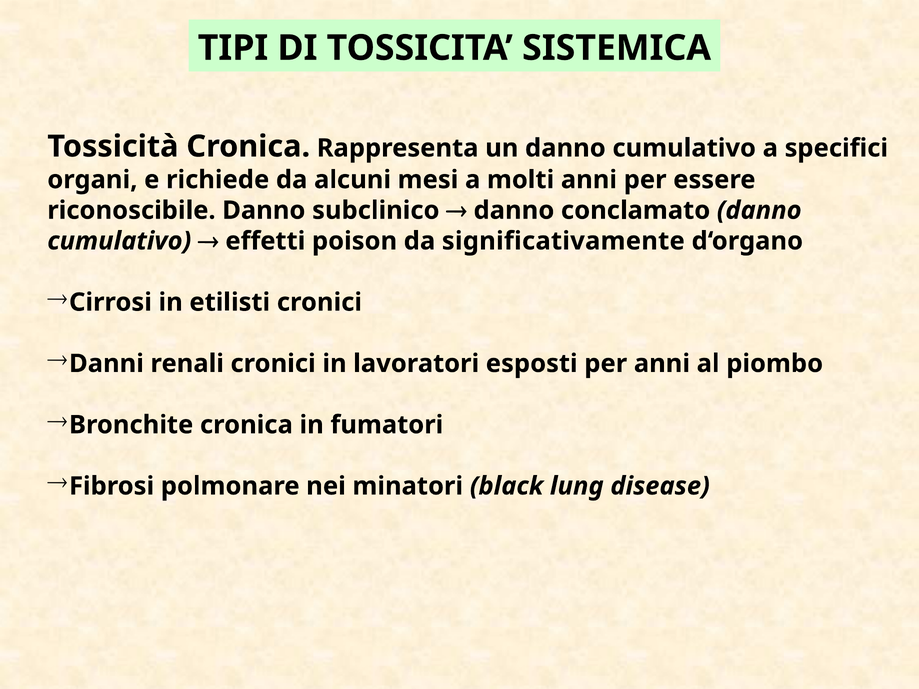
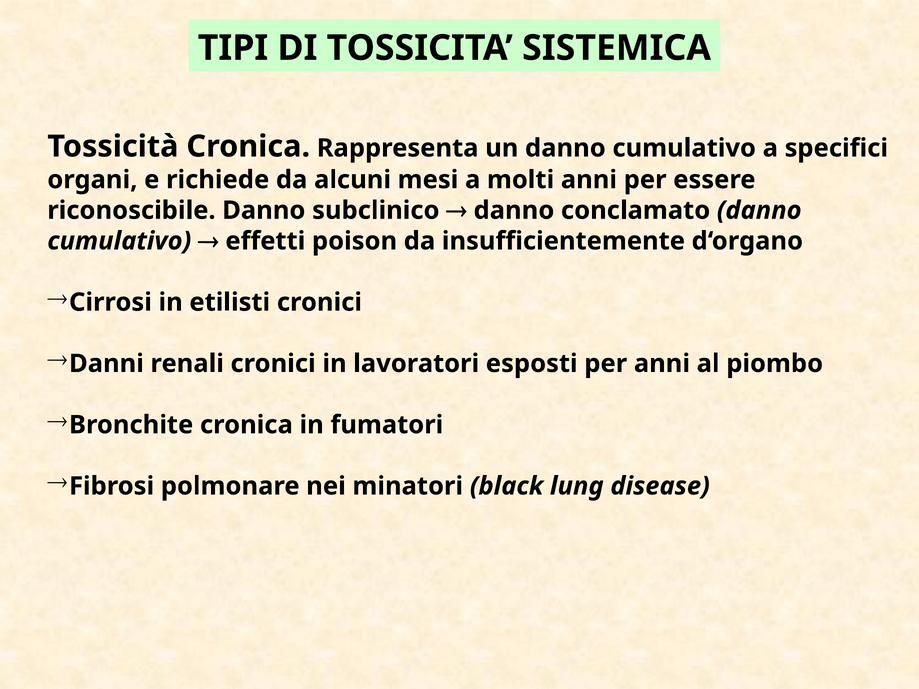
significativamente: significativamente -> insufficientemente (563, 241)
